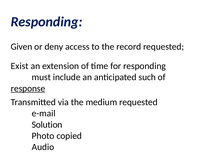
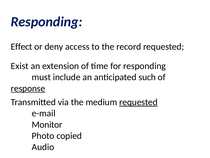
Given: Given -> Effect (22, 47)
requested underline: none -> present (138, 102)
Solution: Solution -> Monitor (47, 124)
